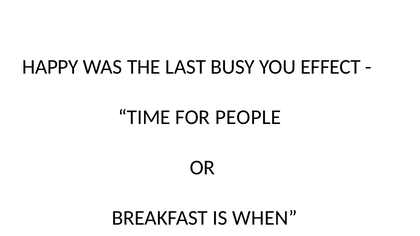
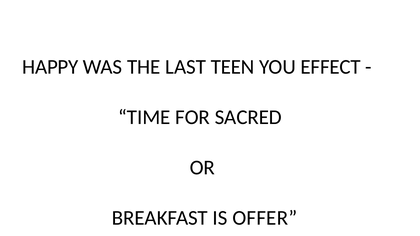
BUSY: BUSY -> TEEN (233, 67)
PEOPLE: PEOPLE -> SACRED (248, 117)
WHEN: WHEN -> OFFER (265, 218)
